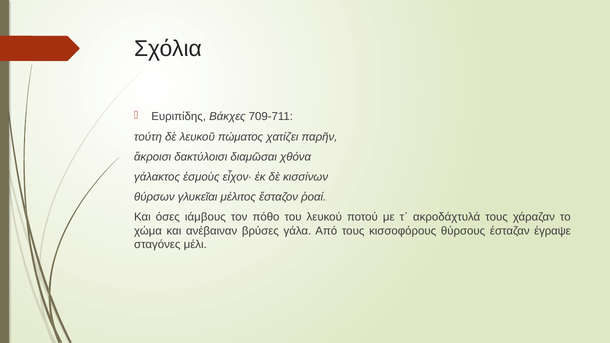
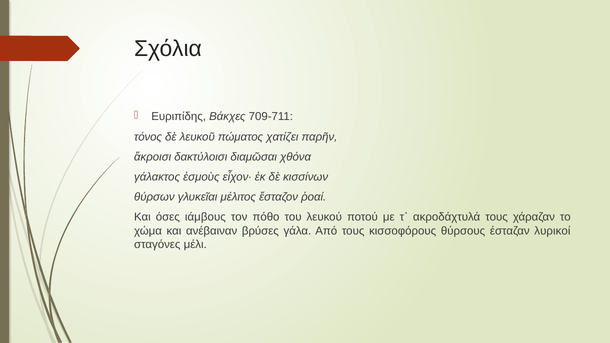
τούτη: τούτη -> τόνος (148, 137)
έγραψε: έγραψε -> λυρικοί (552, 231)
